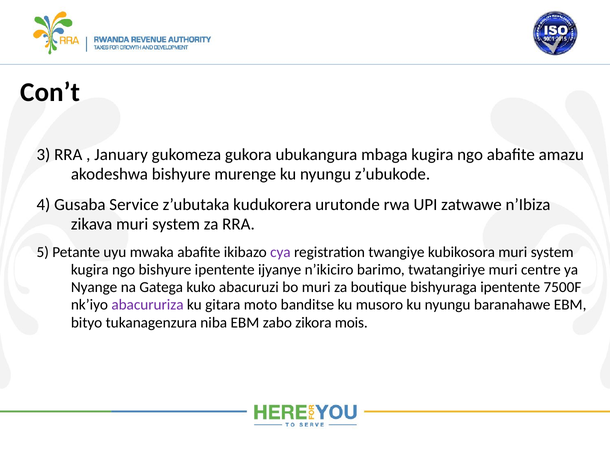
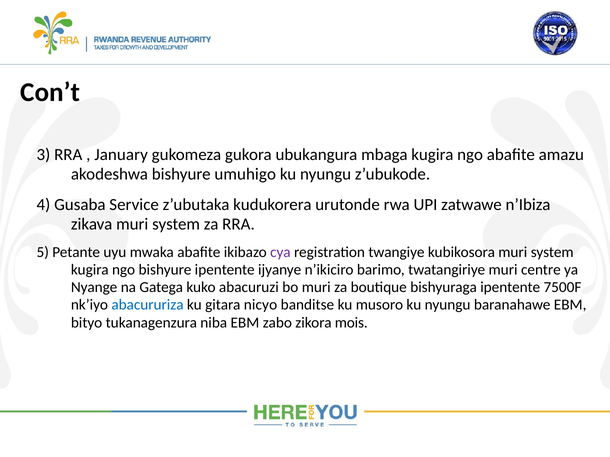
murenge: murenge -> umuhigo (245, 174)
abacururiza colour: purple -> blue (147, 305)
moto: moto -> nicyo (260, 305)
